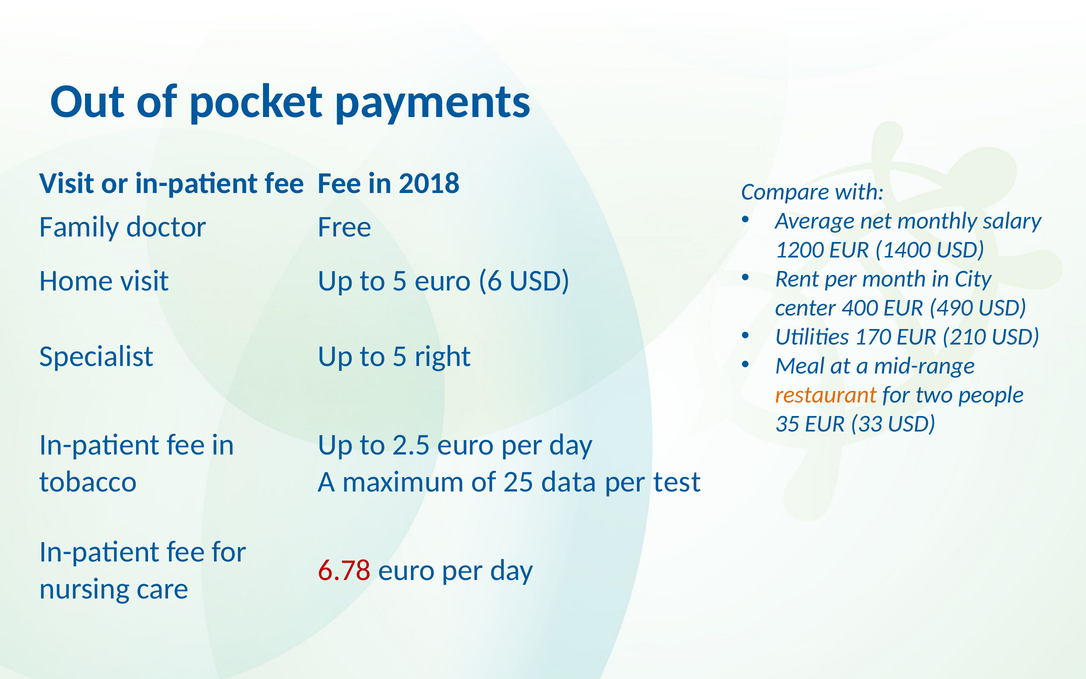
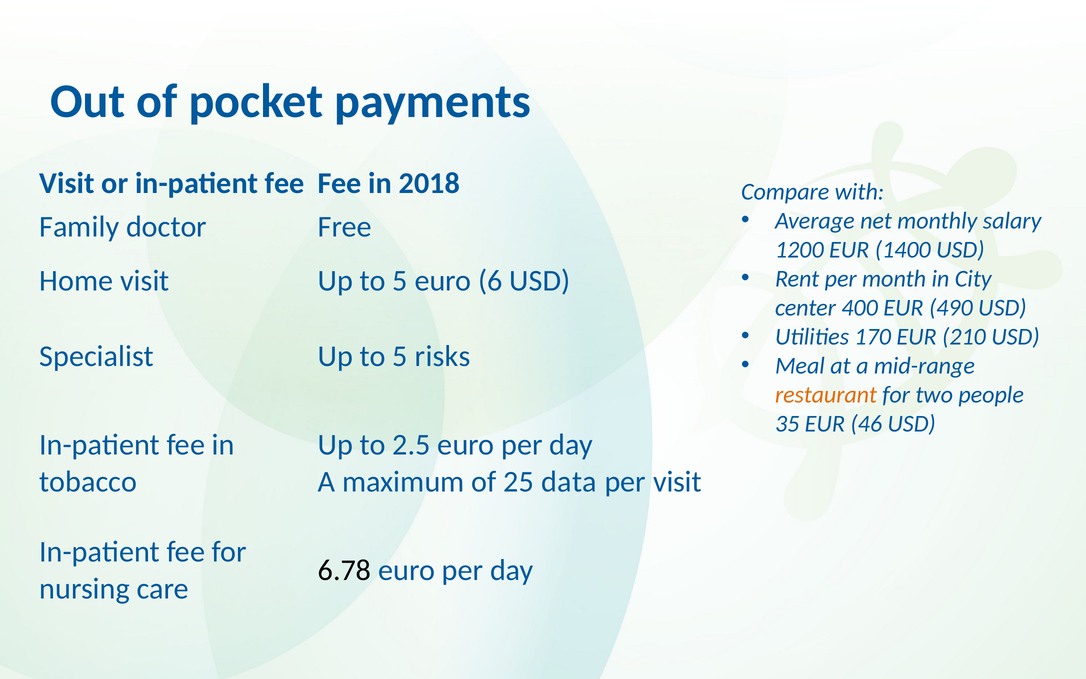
right: right -> risks (443, 356)
33: 33 -> 46 (866, 423)
per test: test -> visit (677, 481)
6.78 colour: red -> black (345, 570)
